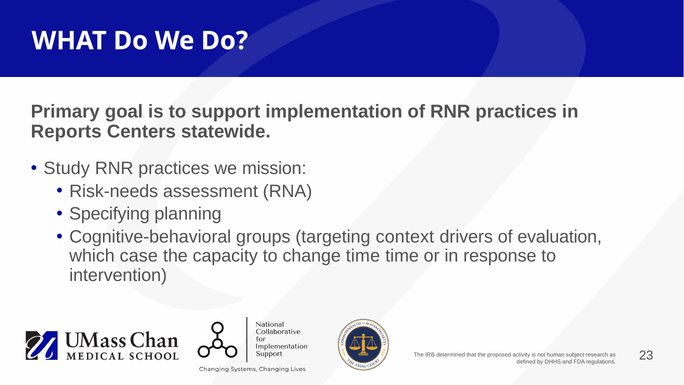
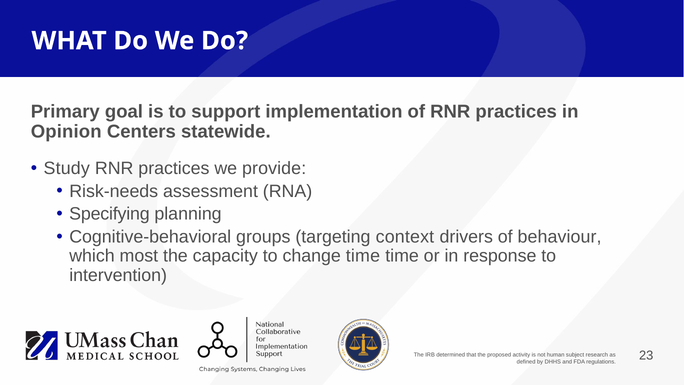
Reports: Reports -> Opinion (66, 132)
mission: mission -> provide (274, 168)
evaluation: evaluation -> behaviour (560, 237)
case: case -> most (139, 256)
